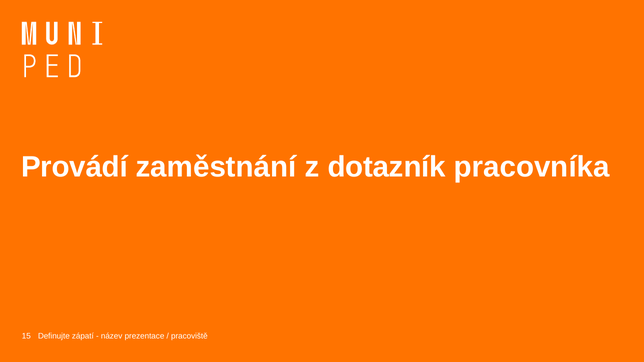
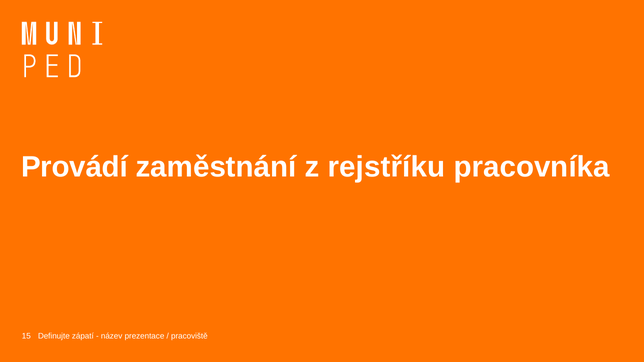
dotazník: dotazník -> rejstříku (386, 167)
